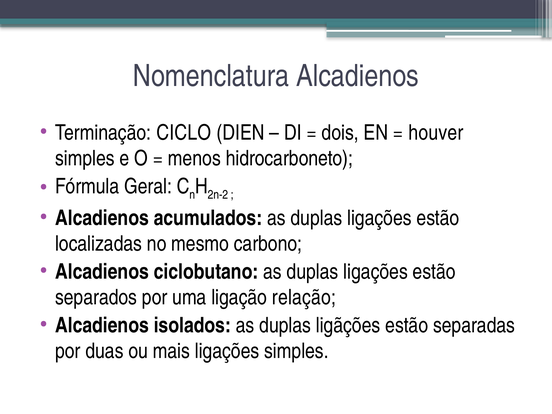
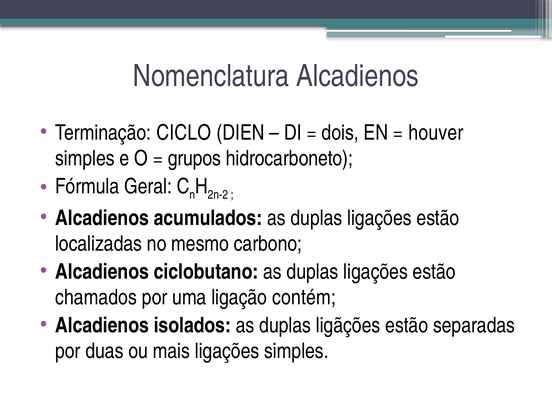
menos: menos -> grupos (194, 158)
separados: separados -> chamados (96, 297)
relação: relação -> contém (304, 297)
